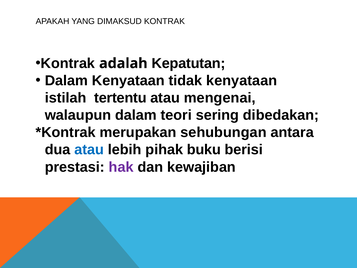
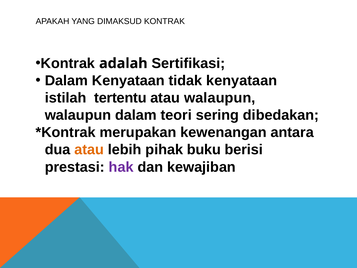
Kepatutan: Kepatutan -> Sertifikasi (188, 63)
atau mengenai: mengenai -> walaupun (220, 98)
sehubungan: sehubungan -> kewenangan (223, 132)
atau colour: blue -> orange (89, 150)
